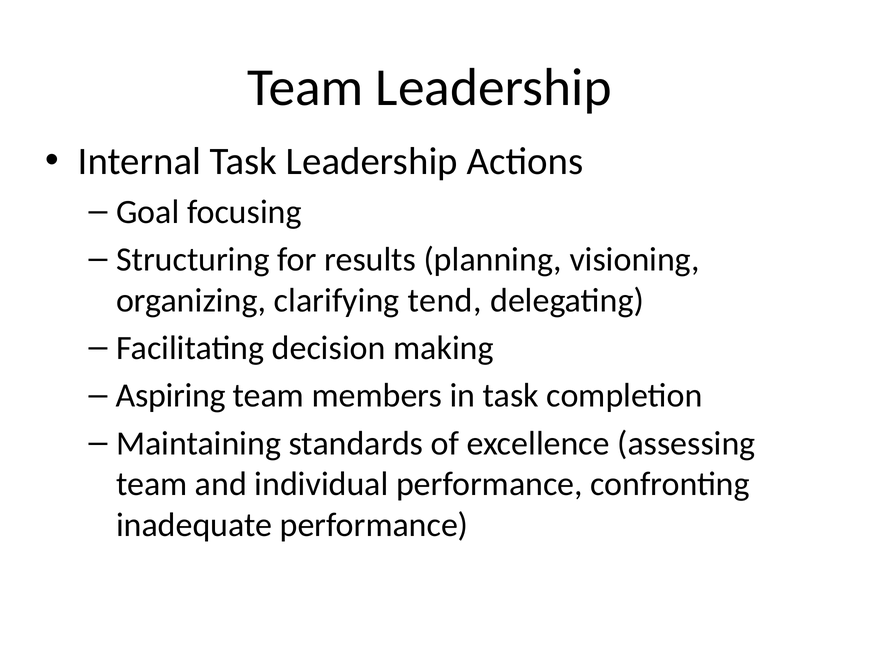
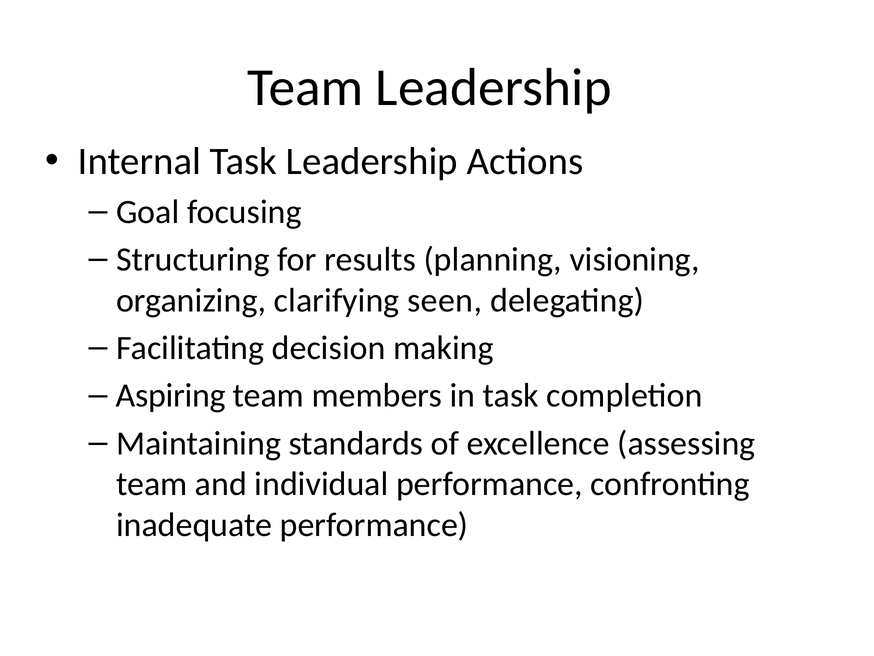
tend: tend -> seen (445, 300)
